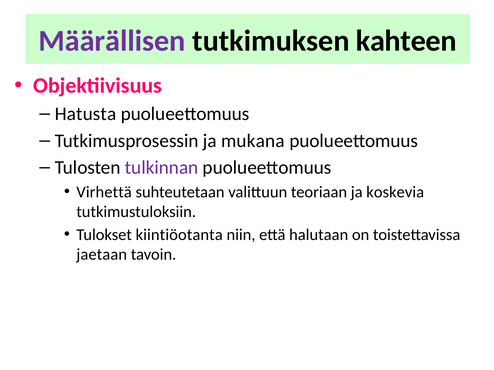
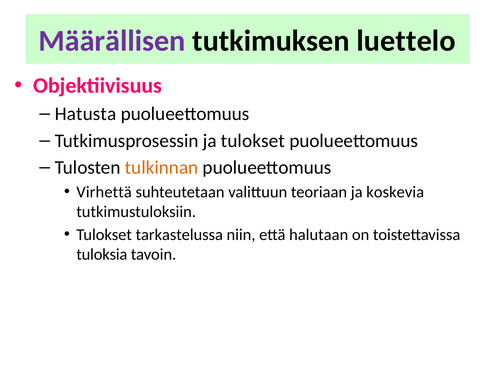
kahteen: kahteen -> luettelo (406, 41)
ja mukana: mukana -> tulokset (253, 141)
tulkinnan colour: purple -> orange (162, 168)
kiintiöotanta: kiintiöotanta -> tarkastelussa (179, 235)
jaetaan: jaetaan -> tuloksia (102, 255)
